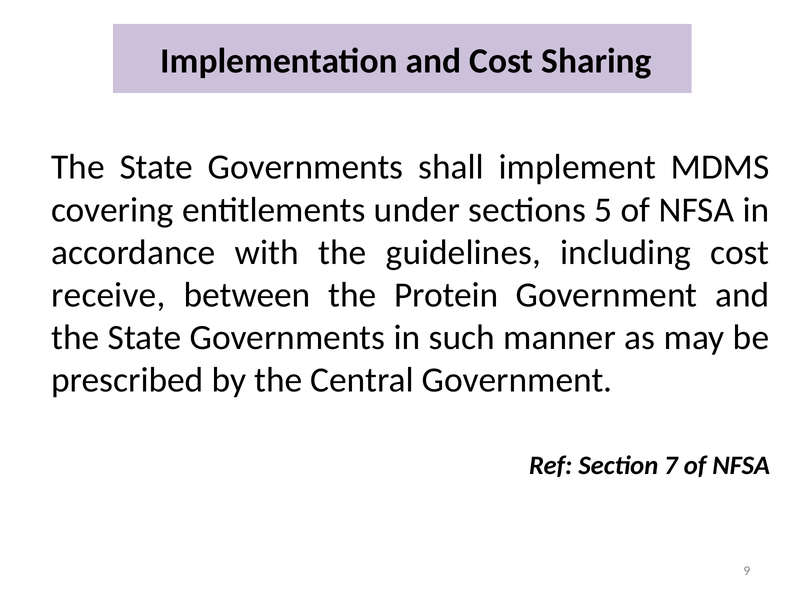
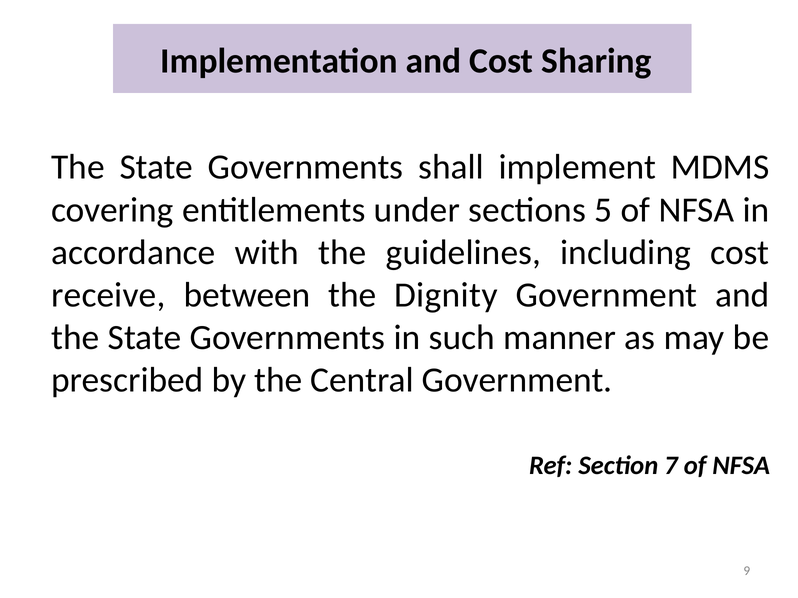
Protein: Protein -> Dignity (446, 295)
